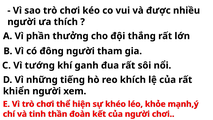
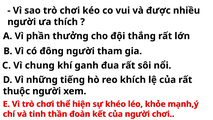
tướng: tướng -> chung (40, 65)
khiển: khiển -> thuộc (16, 91)
